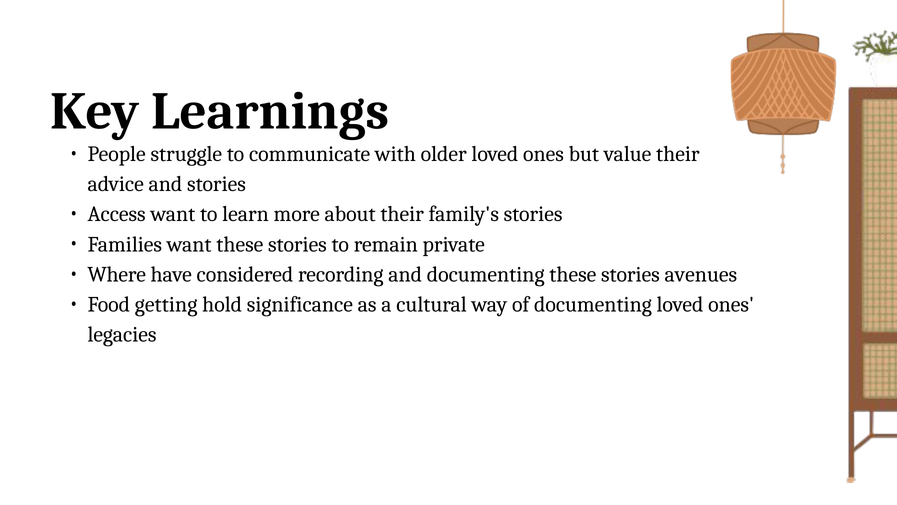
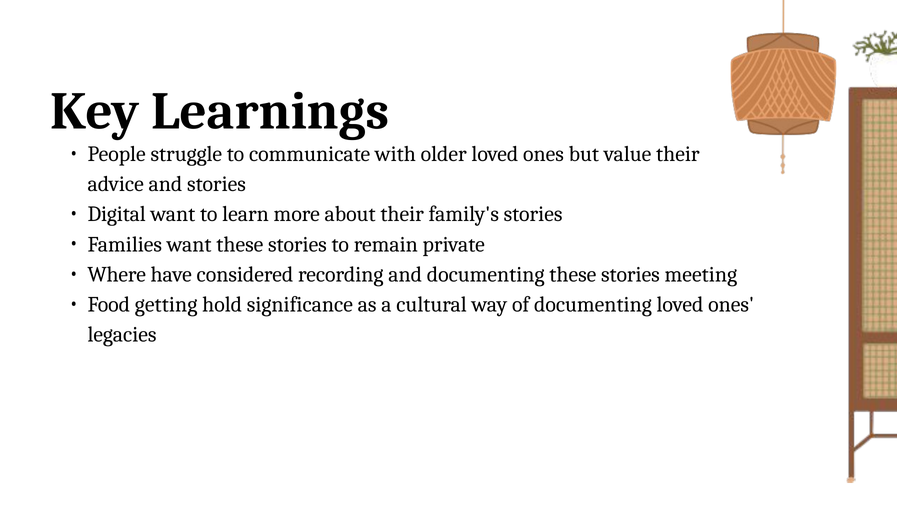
Access: Access -> Digital (117, 214)
avenues: avenues -> meeting (701, 274)
